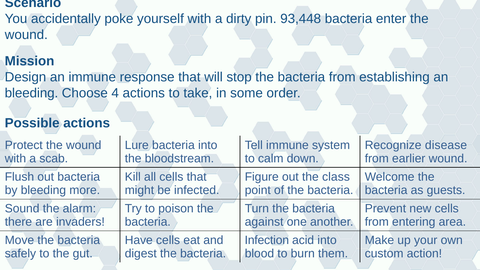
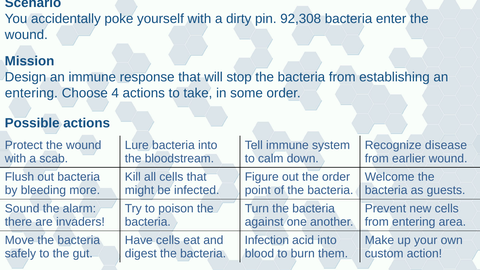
93,448: 93,448 -> 92,308 (301, 19)
bleeding: bleeding -> entering (31, 93)
the class: class -> order (336, 177)
